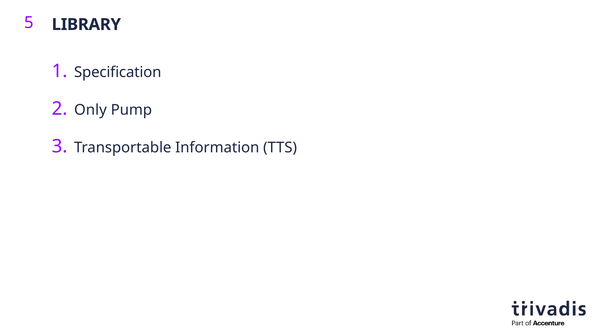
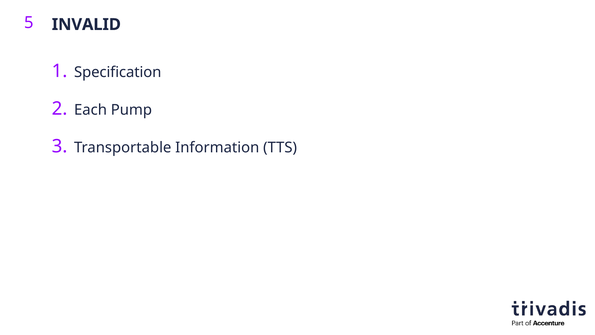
LIBRARY: LIBRARY -> INVALID (86, 24)
Only: Only -> Each (91, 110)
